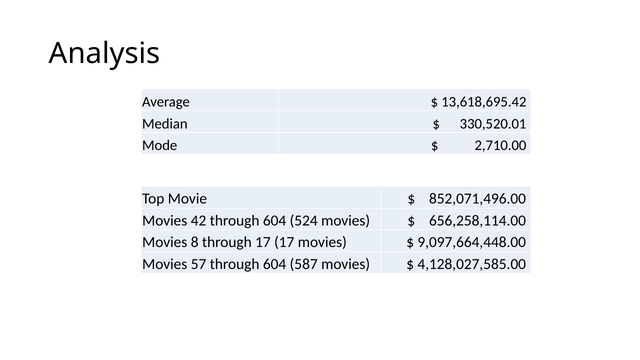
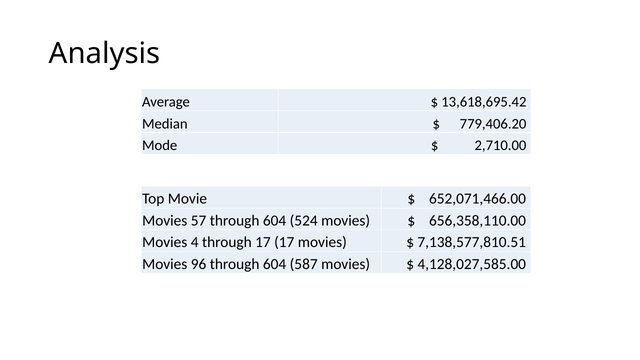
330,520.01: 330,520.01 -> 779,406.20 (493, 124)
852,071,496.00: 852,071,496.00 -> 652,071,466.00 (477, 199)
42: 42 -> 57 (199, 221)
656,258,114.00: 656,258,114.00 -> 656,358,110.00 (477, 221)
8: 8 -> 4 (195, 242)
9,097,664,448.00: 9,097,664,448.00 -> 7,138,577,810.51 (472, 242)
57: 57 -> 96 (199, 264)
